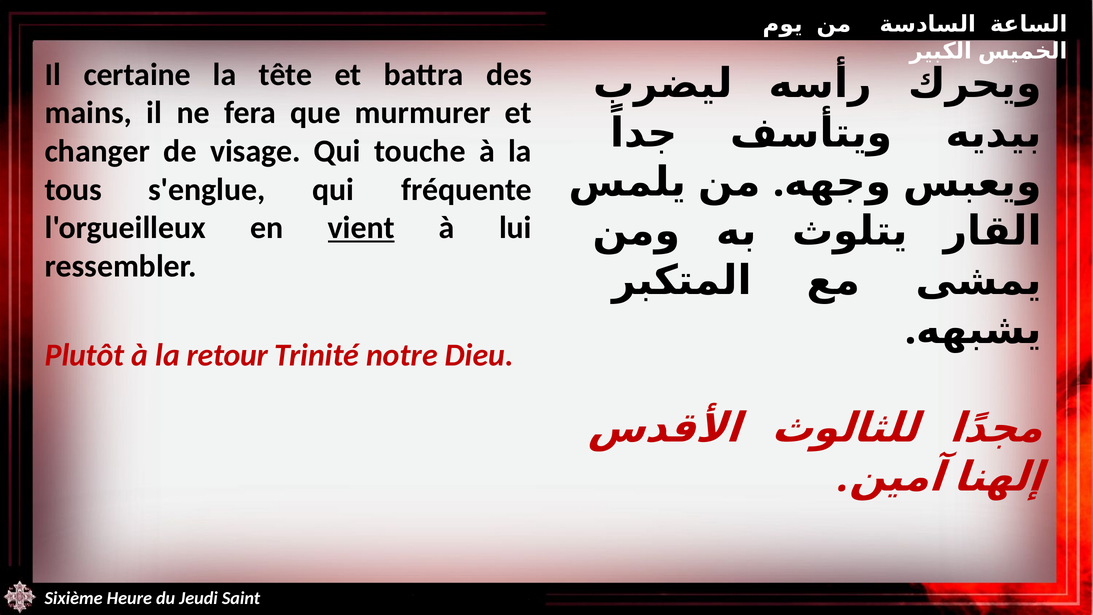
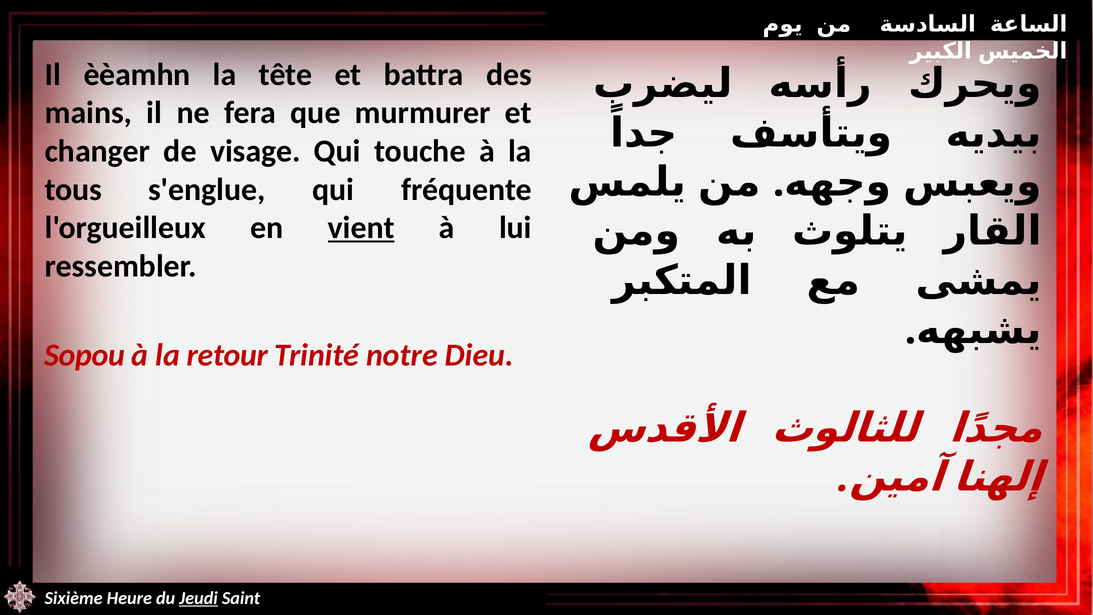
certaine: certaine -> èèamhn (137, 75)
Plutôt: Plutôt -> Sopou (85, 355)
Jeudi underline: none -> present (199, 598)
